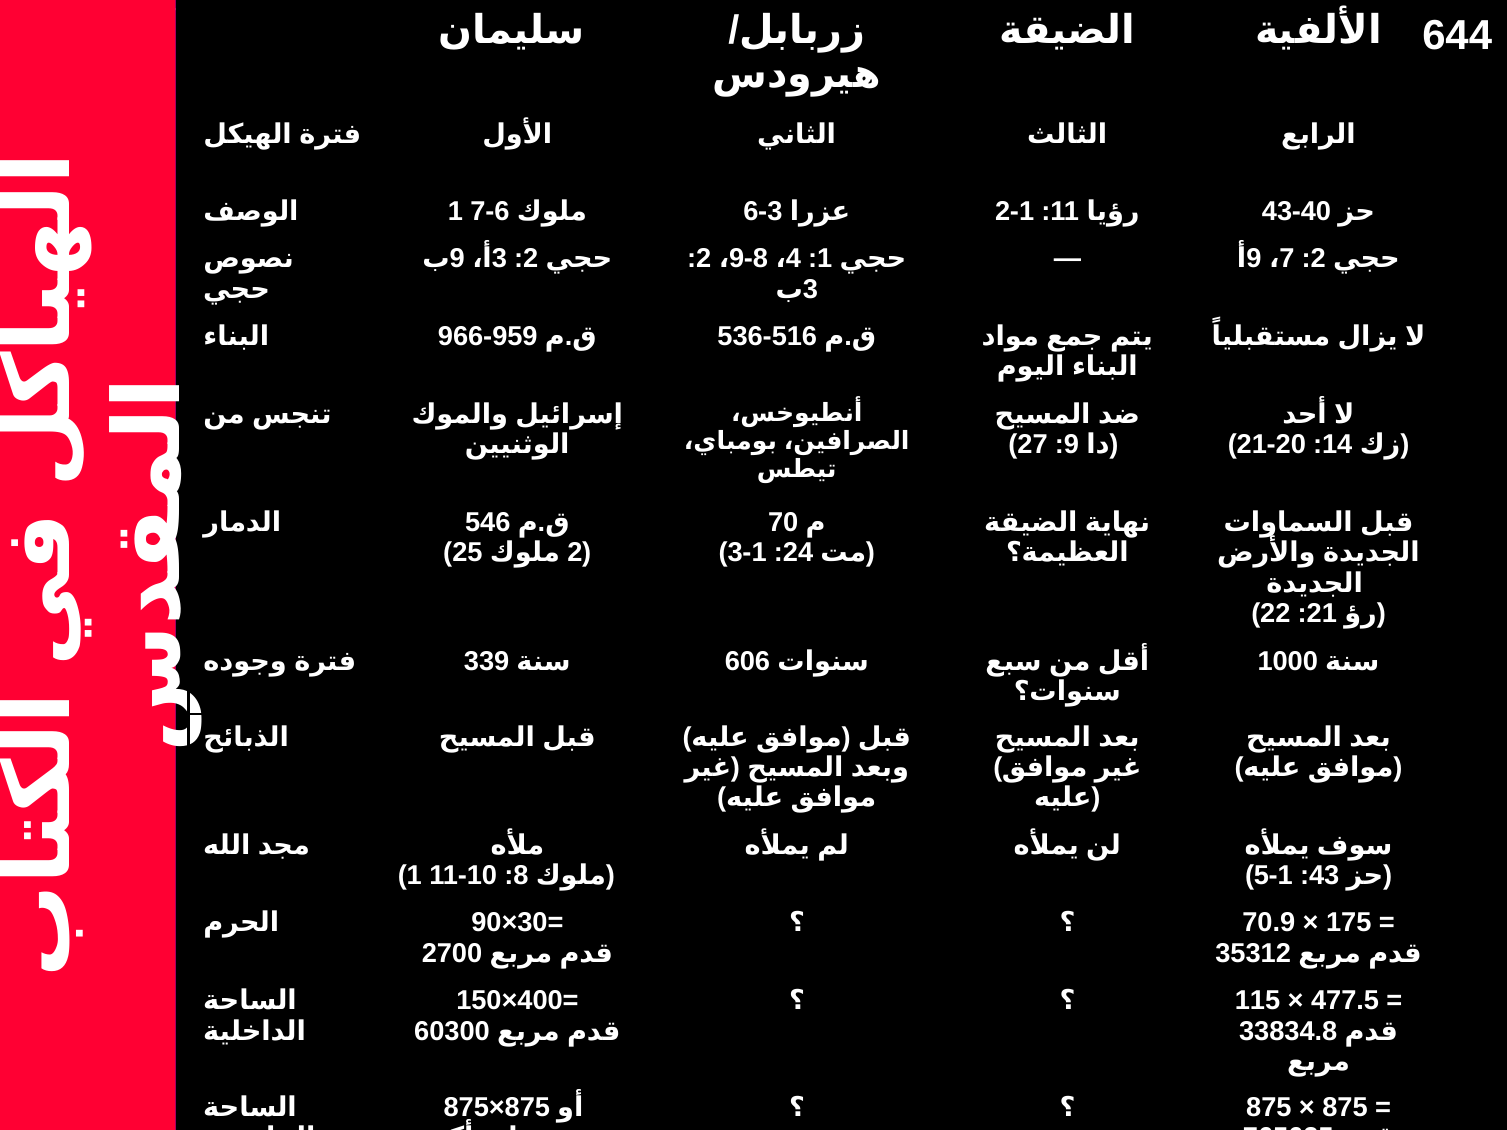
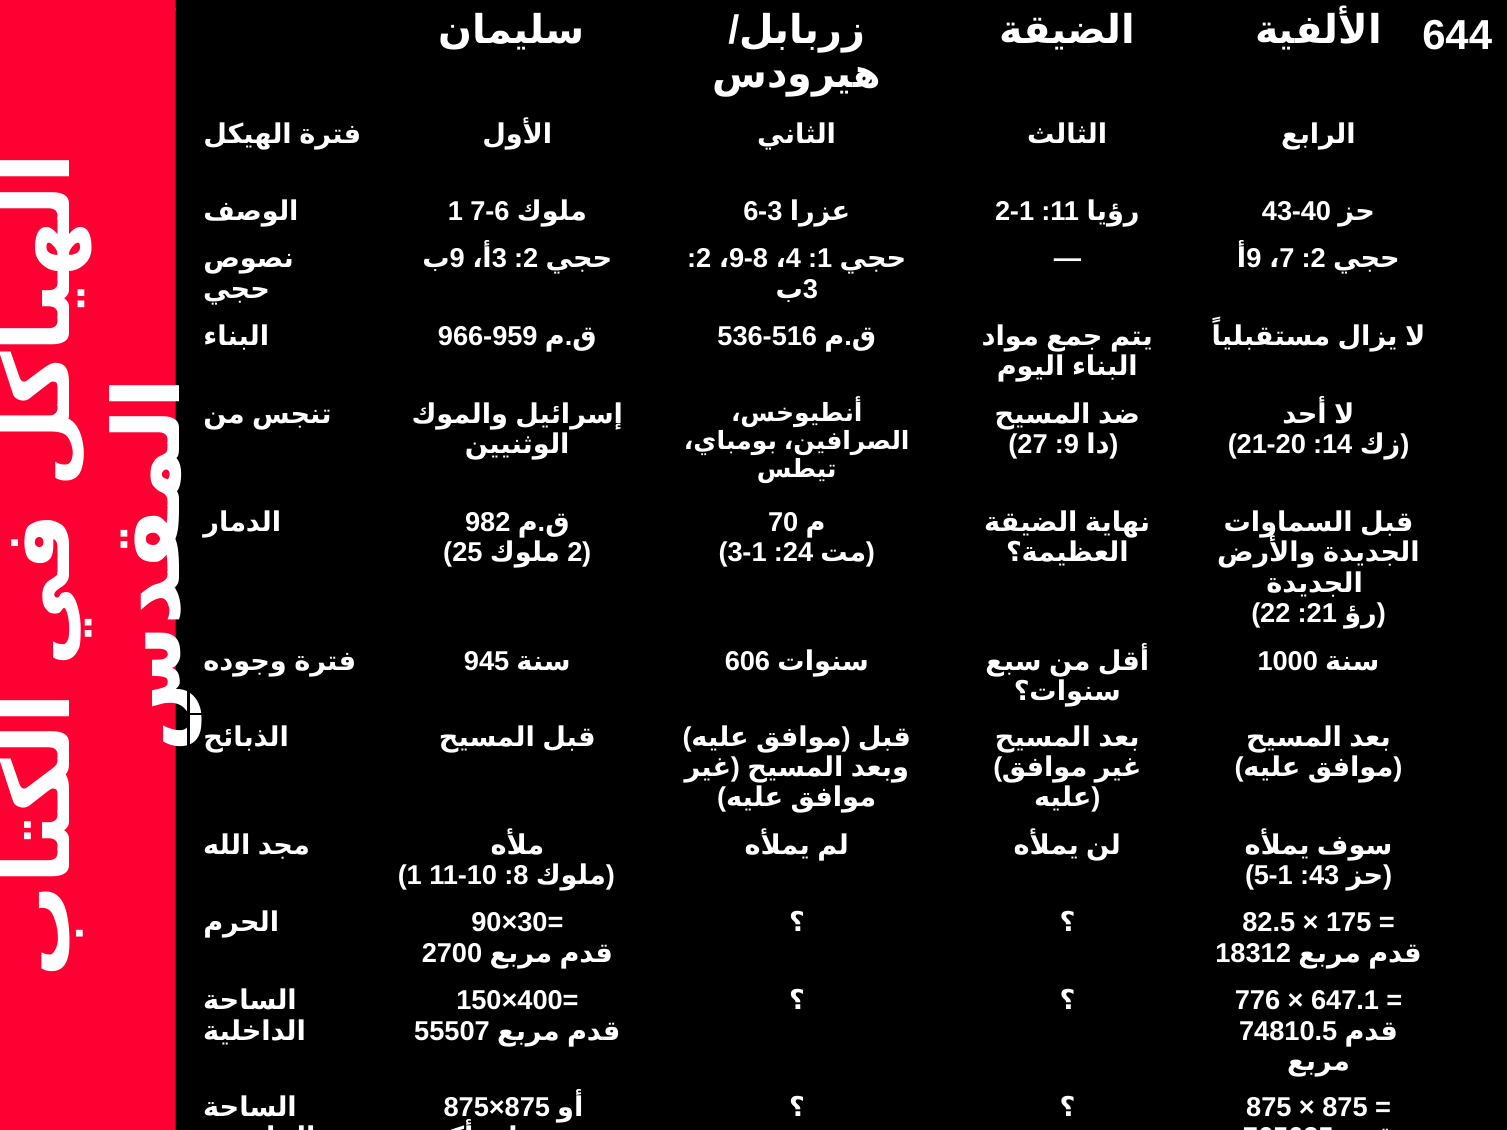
546: 546 -> 982 (488, 522)
339: 339 -> 945 (487, 661)
70.9: 70.9 -> 82.5 (1269, 923)
35312: 35312 -> 18312 (1253, 954)
115: 115 -> 776 (1258, 1001)
477.5: 477.5 -> 647.1 (1345, 1001)
60300: 60300 -> 55507 (452, 1032)
33834.8: 33834.8 -> 74810.5 (1288, 1032)
